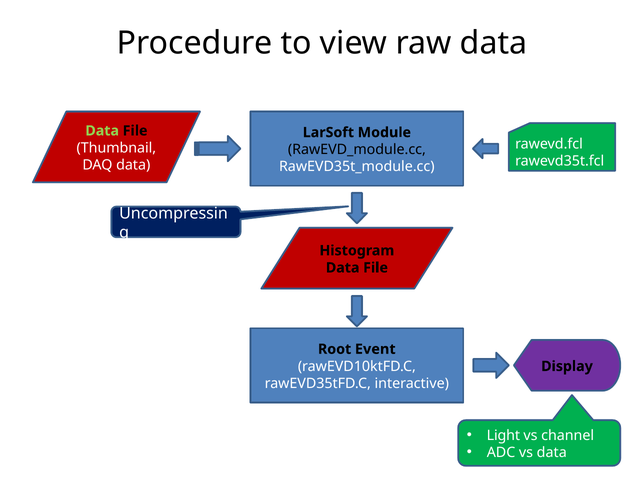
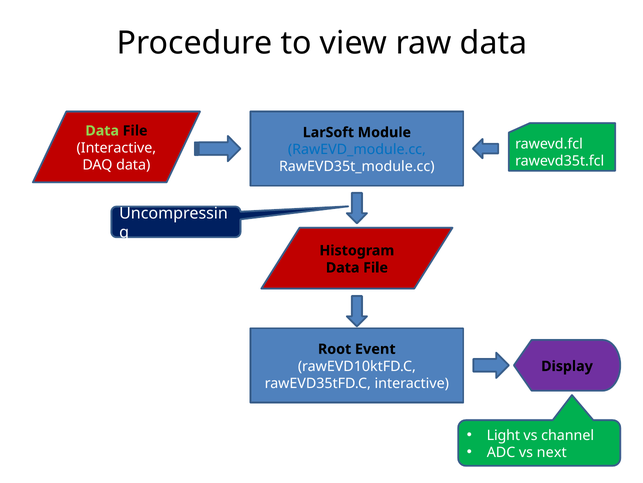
Thumbnail: Thumbnail -> Interactive (116, 148)
RawEVD_module.cc colour: black -> blue (357, 149)
vs data: data -> next (552, 452)
